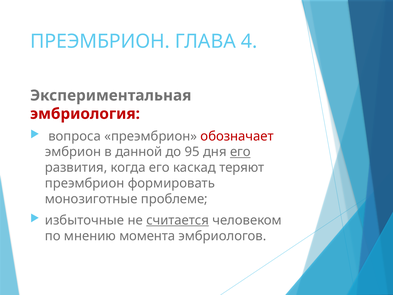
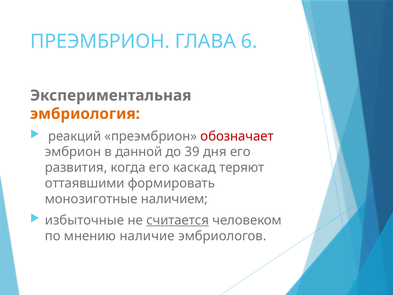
4: 4 -> 6 (249, 41)
эмбриология colour: red -> orange (85, 114)
вопроса: вопроса -> реакций (75, 136)
95: 95 -> 39 (192, 152)
его underline: present -> none (240, 152)
преэмбрион: преэмбрион -> оттаявшими (85, 183)
проблеме: проблеме -> наличием (174, 199)
момента: момента -> наличие (147, 236)
